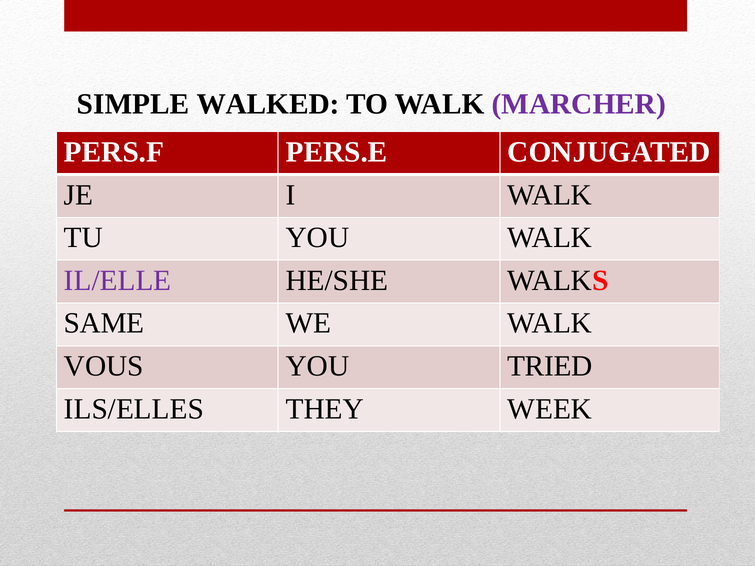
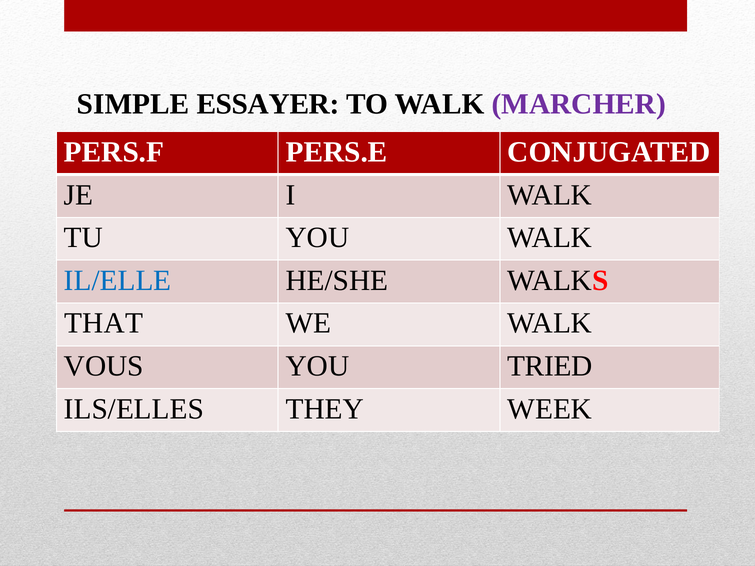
WALKED: WALKED -> ESSAYER (268, 104)
IL/ELLE colour: purple -> blue (118, 281)
SAME: SAME -> THAT (104, 323)
